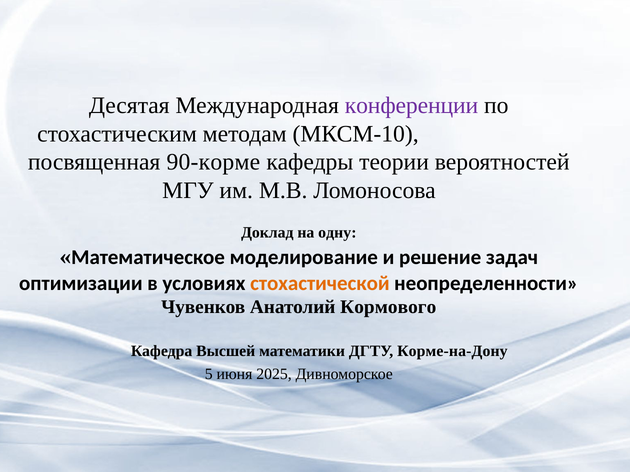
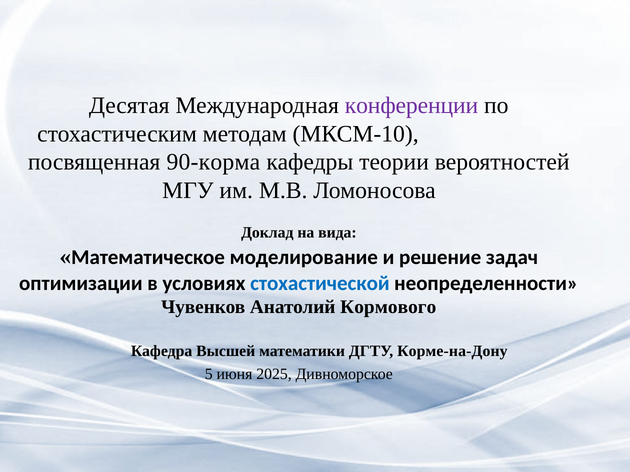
90-корме: 90-корме -> 90-корма (213, 162)
одну: одну -> вида (337, 233)
стохастической colour: orange -> blue (320, 283)
